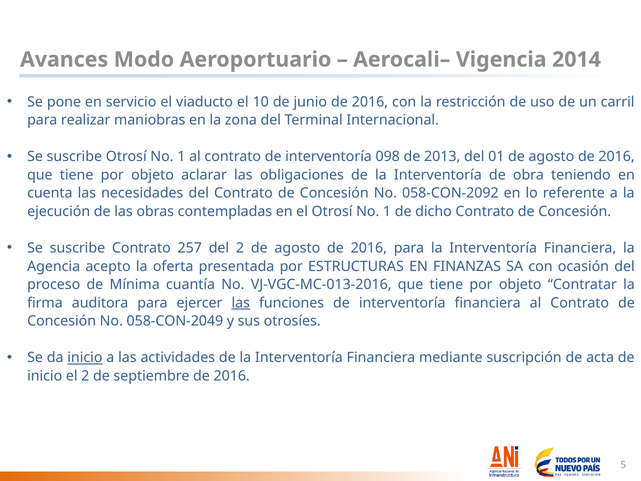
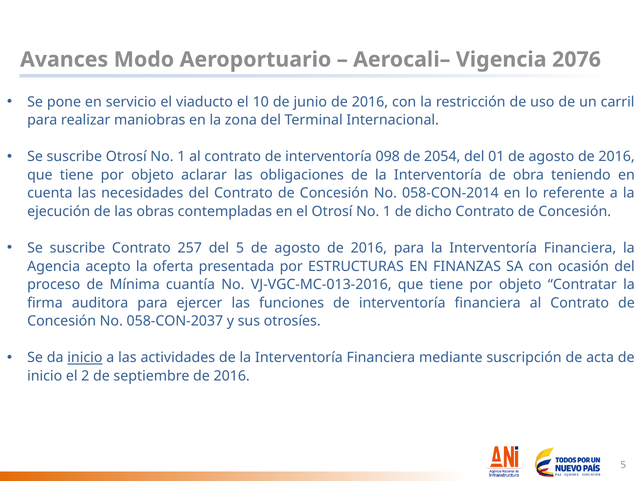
2014: 2014 -> 2076 (577, 60)
2013: 2013 -> 2054 (442, 157)
058-CON-2092: 058-CON-2092 -> 058-CON-2014 (450, 193)
del 2: 2 -> 5 (240, 248)
las underline: present -> none (241, 303)
058-CON-2049: 058-CON-2049 -> 058-CON-2037 (175, 321)
